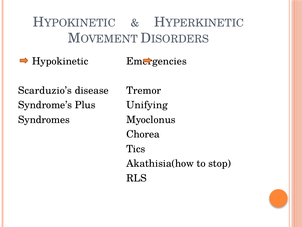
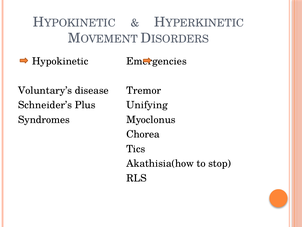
Scarduzio’s: Scarduzio’s -> Voluntary’s (45, 90)
Syndrome’s: Syndrome’s -> Schneider’s (45, 105)
